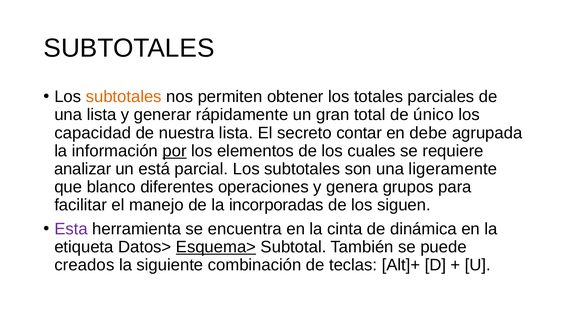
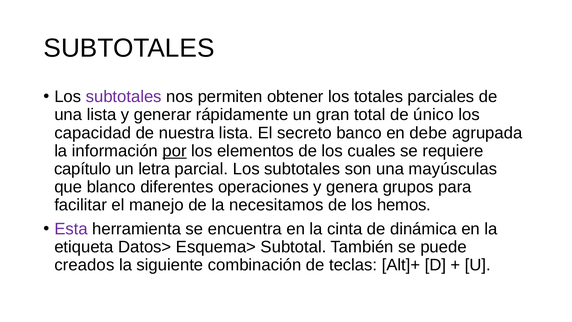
subtotales colour: orange -> purple (124, 97)
contar: contar -> banco (359, 133)
analizar: analizar -> capítulo (83, 169)
está: está -> letra (154, 169)
ligeramente: ligeramente -> mayúsculas (453, 169)
incorporadas: incorporadas -> necesitamos (276, 205)
siguen: siguen -> hemos (404, 205)
Esquema> underline: present -> none (216, 247)
